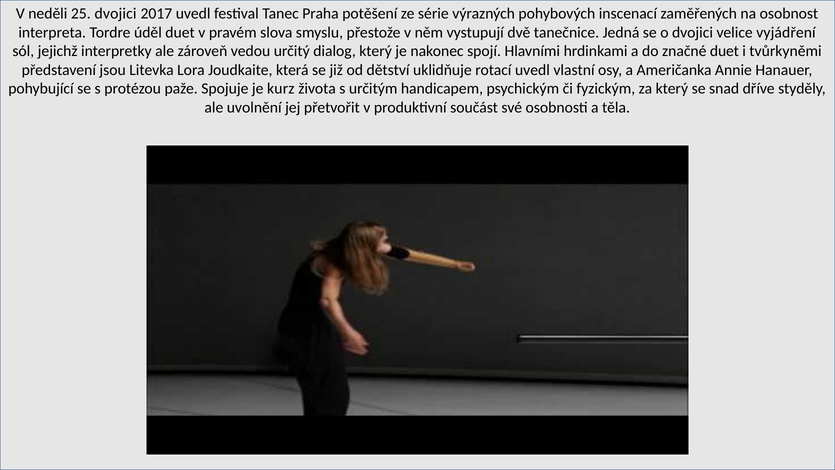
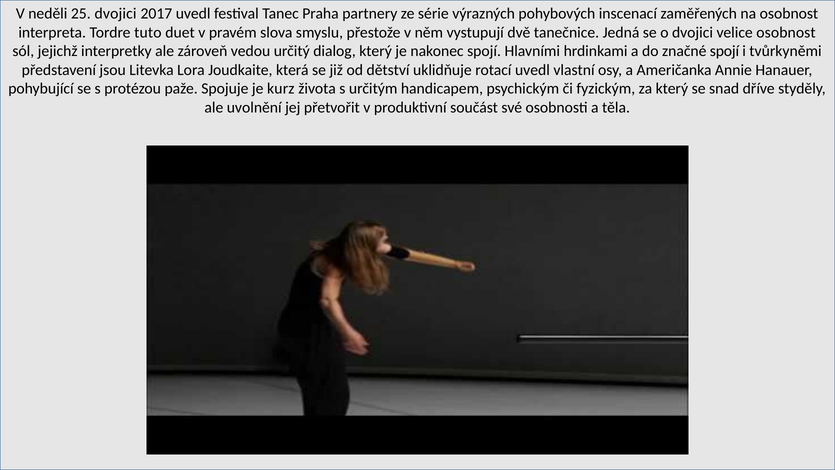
potěšení: potěšení -> partnery (370, 14)
úděl: úděl -> tuto (148, 32)
velice vyjádření: vyjádření -> osobnost (786, 32)
značné duet: duet -> spojí (724, 51)
